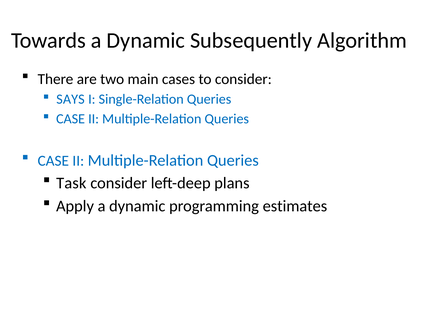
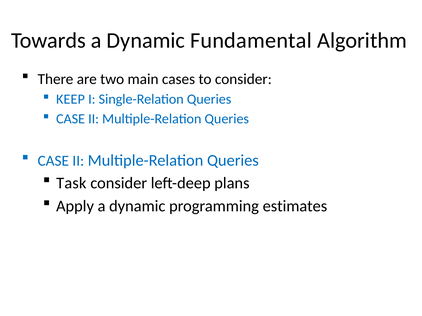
Subsequently: Subsequently -> Fundamental (251, 41)
SAYS: SAYS -> KEEP (70, 99)
